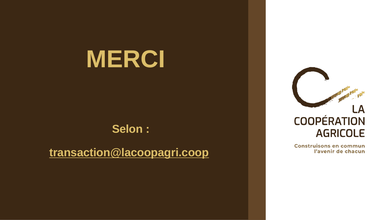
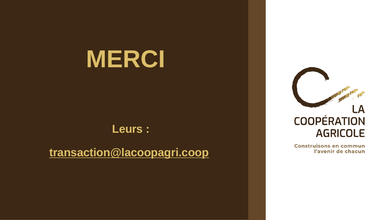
Selon: Selon -> Leurs (127, 129)
